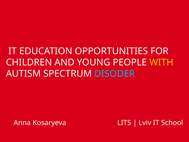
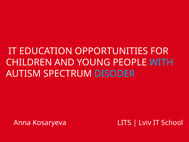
WITH colour: yellow -> light blue (161, 62)
